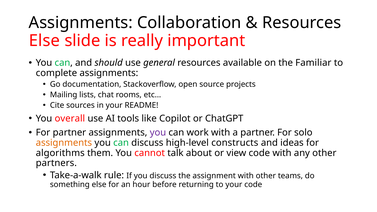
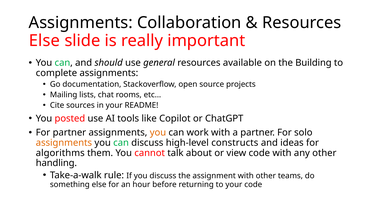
Familiar: Familiar -> Building (313, 63)
overall: overall -> posted (70, 119)
you colour: purple -> orange (158, 133)
partners: partners -> handling (56, 163)
